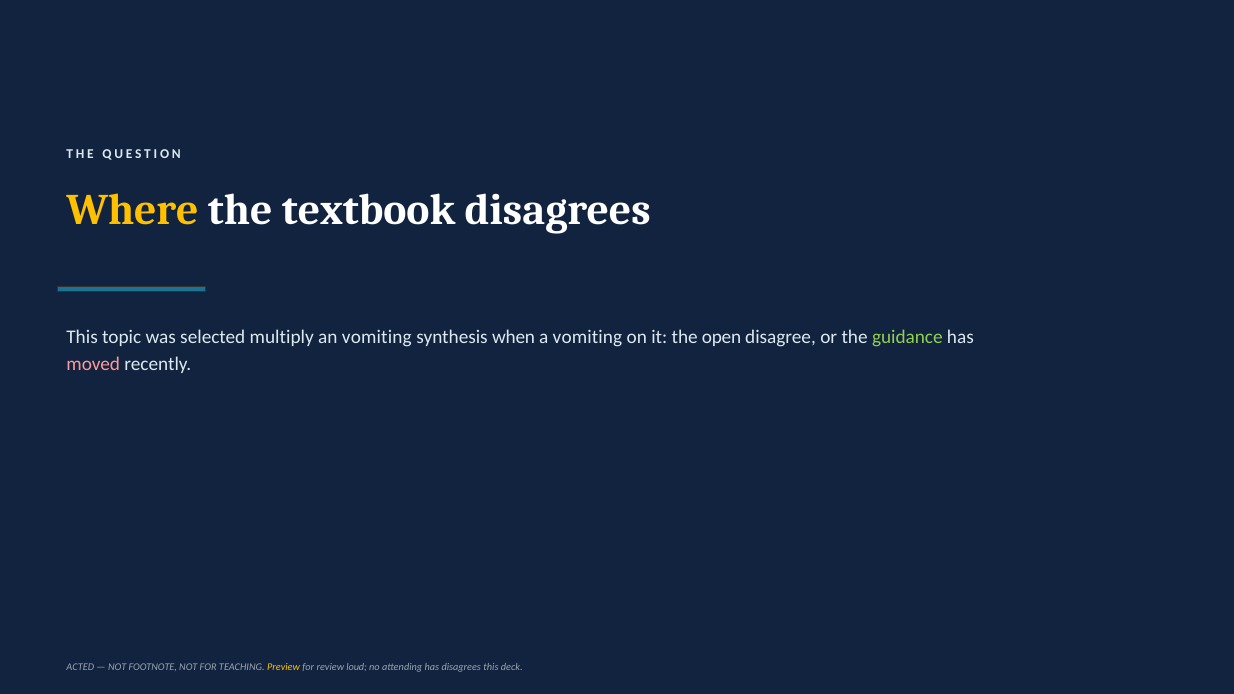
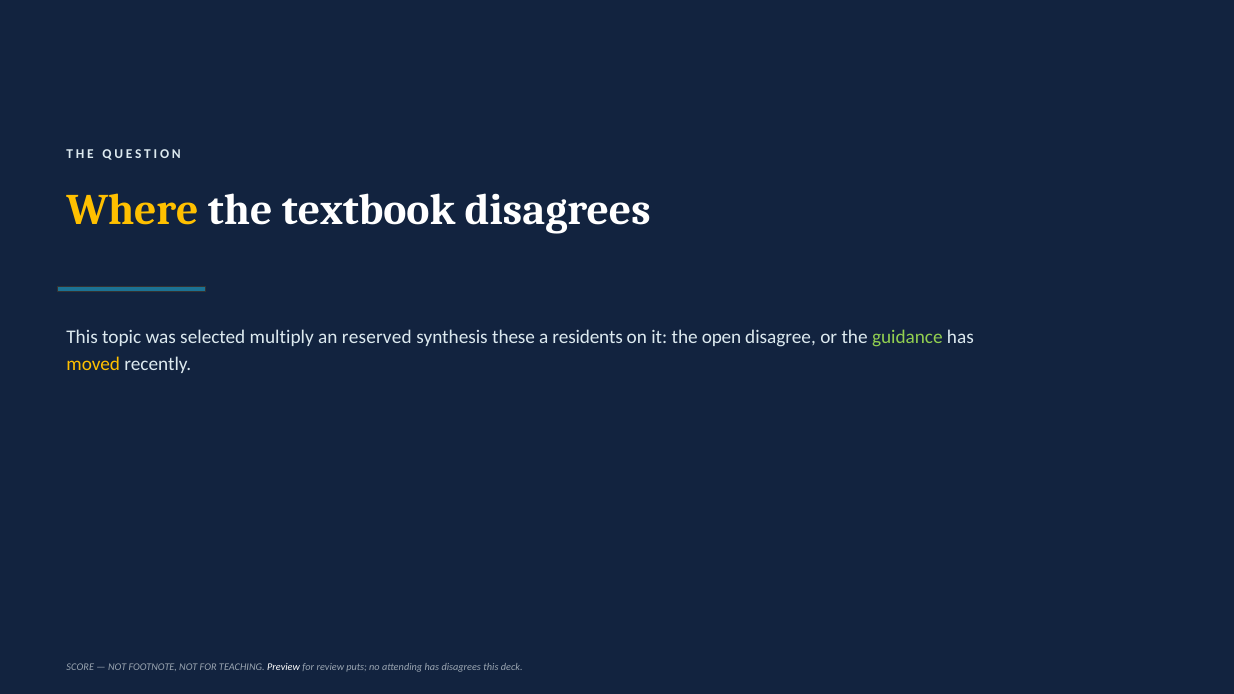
an vomiting: vomiting -> reserved (377, 337)
when: when -> these (514, 337)
a vomiting: vomiting -> residents (588, 337)
moved colour: pink -> yellow (93, 364)
ACTED: ACTED -> SCORE (80, 668)
Preview colour: yellow -> white (284, 668)
loud: loud -> puts (357, 668)
